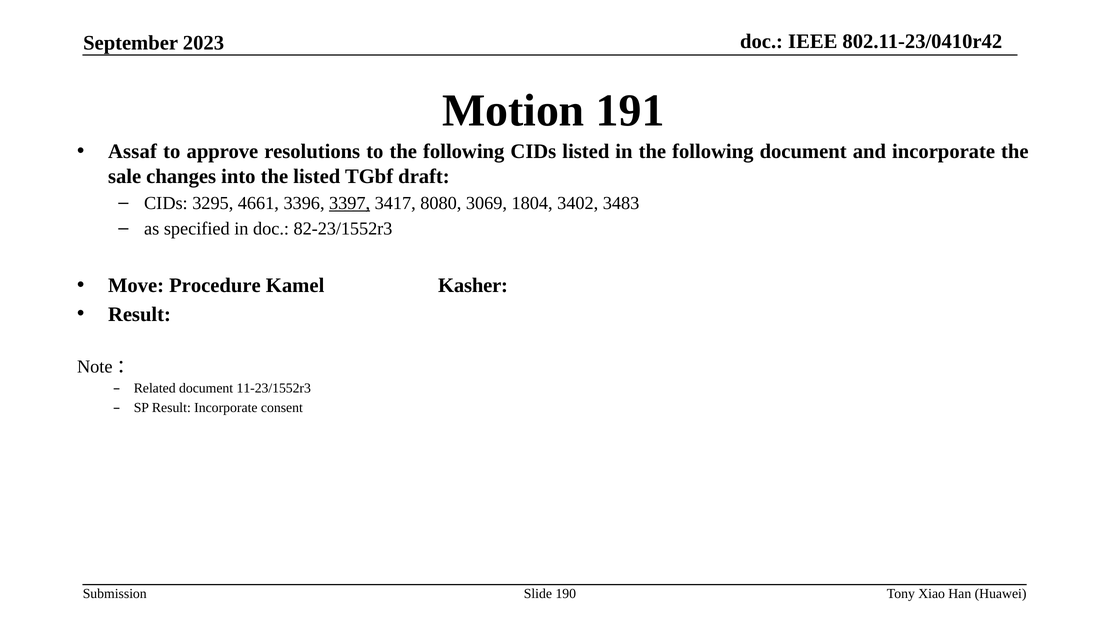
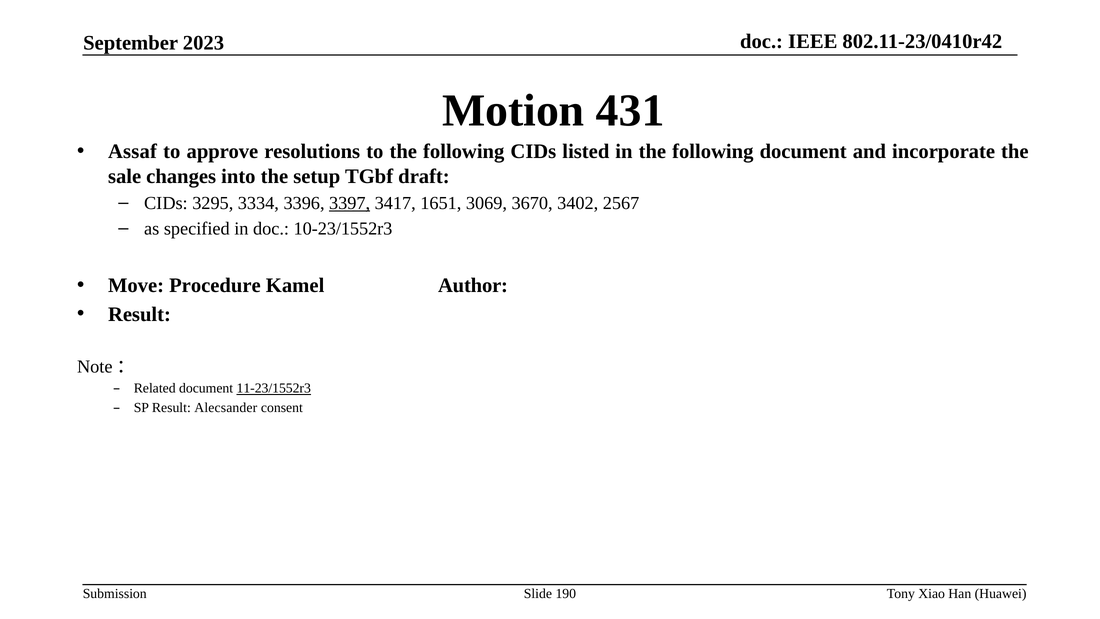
191: 191 -> 431 (630, 110)
the listed: listed -> setup (317, 176)
4661: 4661 -> 3334 (258, 203)
8080: 8080 -> 1651 (441, 203)
1804: 1804 -> 3670 (532, 203)
3483: 3483 -> 2567 (621, 203)
82-23/1552r3: 82-23/1552r3 -> 10-23/1552r3 (343, 229)
Kasher: Kasher -> Author (473, 285)
11-23/1552r3 underline: none -> present (274, 388)
Result Incorporate: Incorporate -> Alecsander (226, 408)
